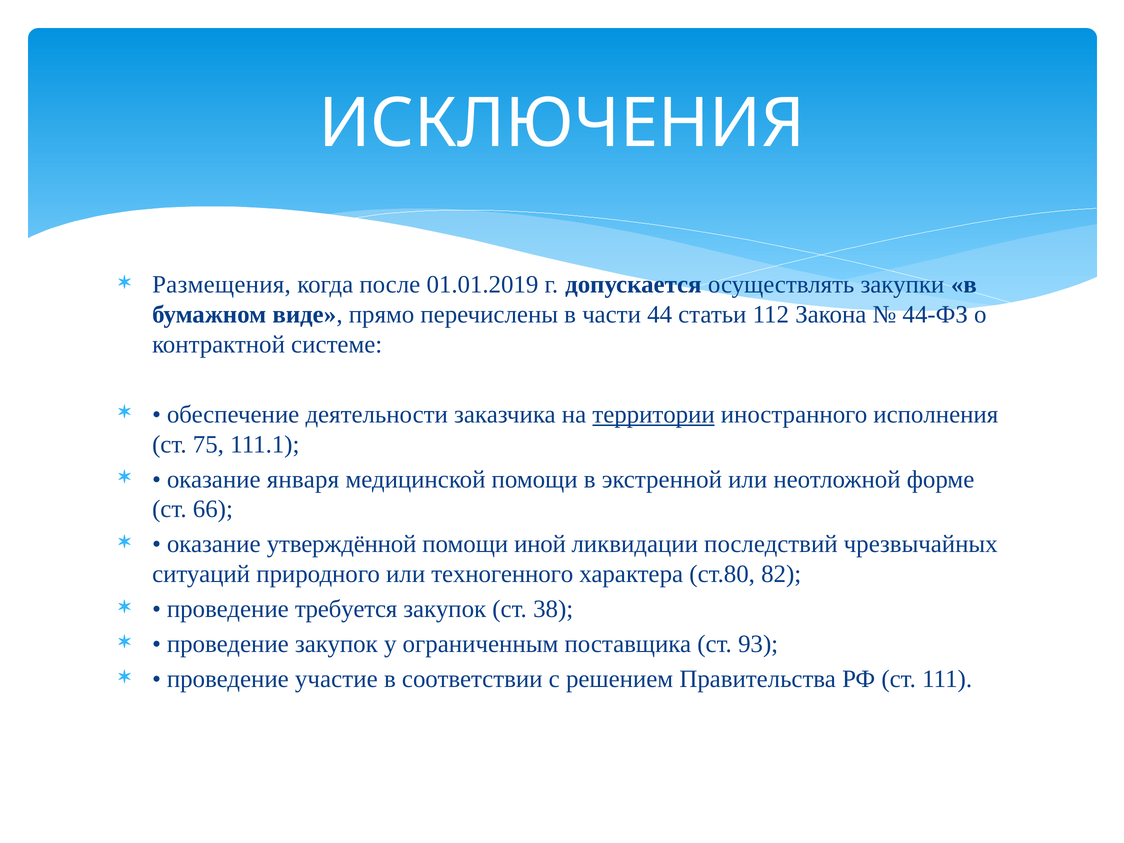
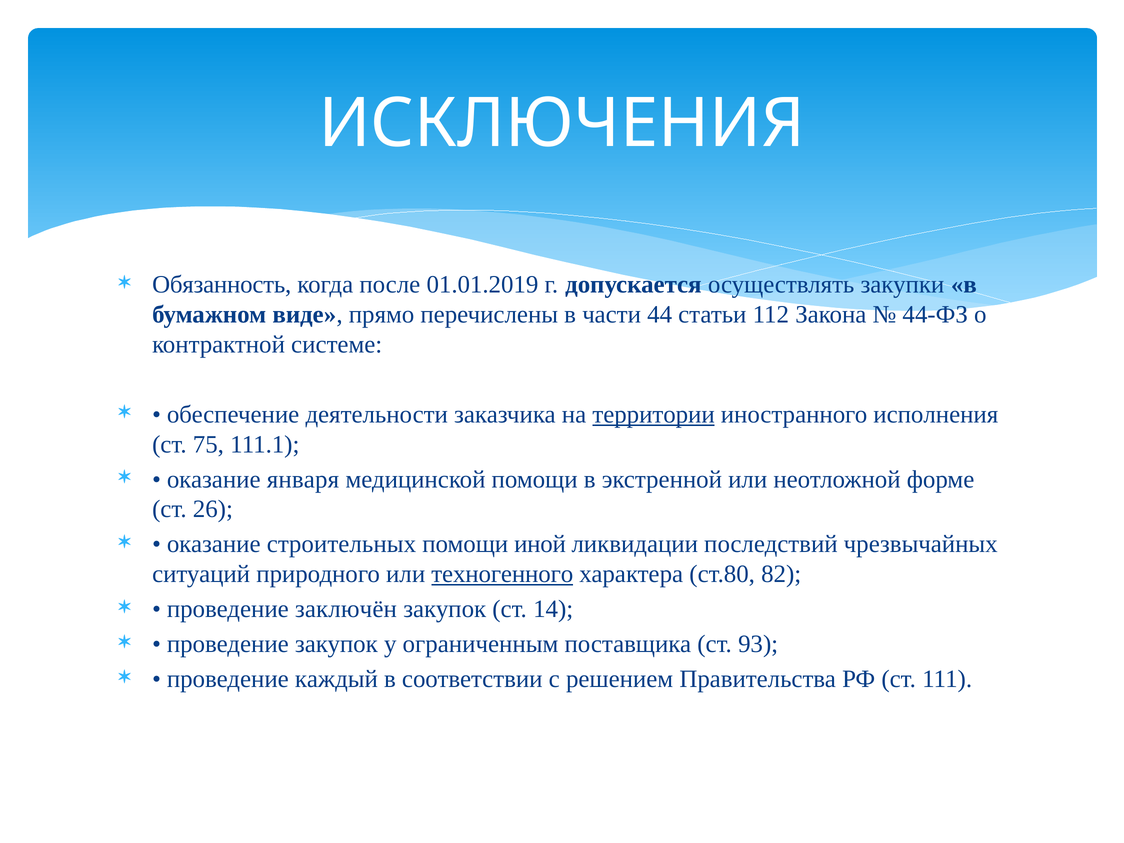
Размещения: Размещения -> Обязанность (222, 285)
66: 66 -> 26 (213, 509)
утверждённой: утверждённой -> строительных (341, 544)
техногенного underline: none -> present (502, 574)
требуется: требуется -> заключён (346, 609)
38: 38 -> 14 (553, 609)
участие: участие -> каждый (336, 679)
